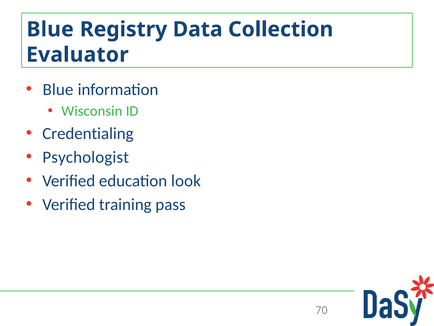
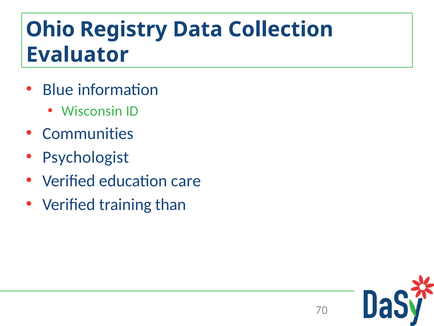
Blue: Blue -> Ohio (50, 29)
Credentialing: Credentialing -> Communities (88, 133)
look: look -> care (186, 181)
pass: pass -> than (171, 204)
